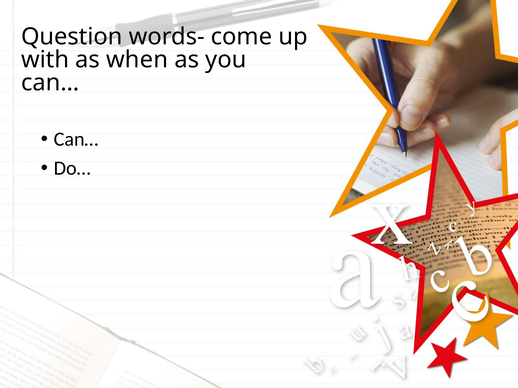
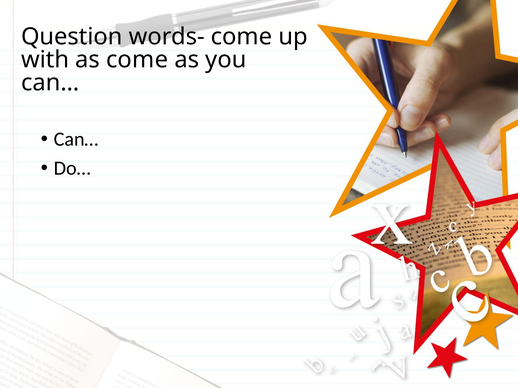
as when: when -> come (137, 60)
